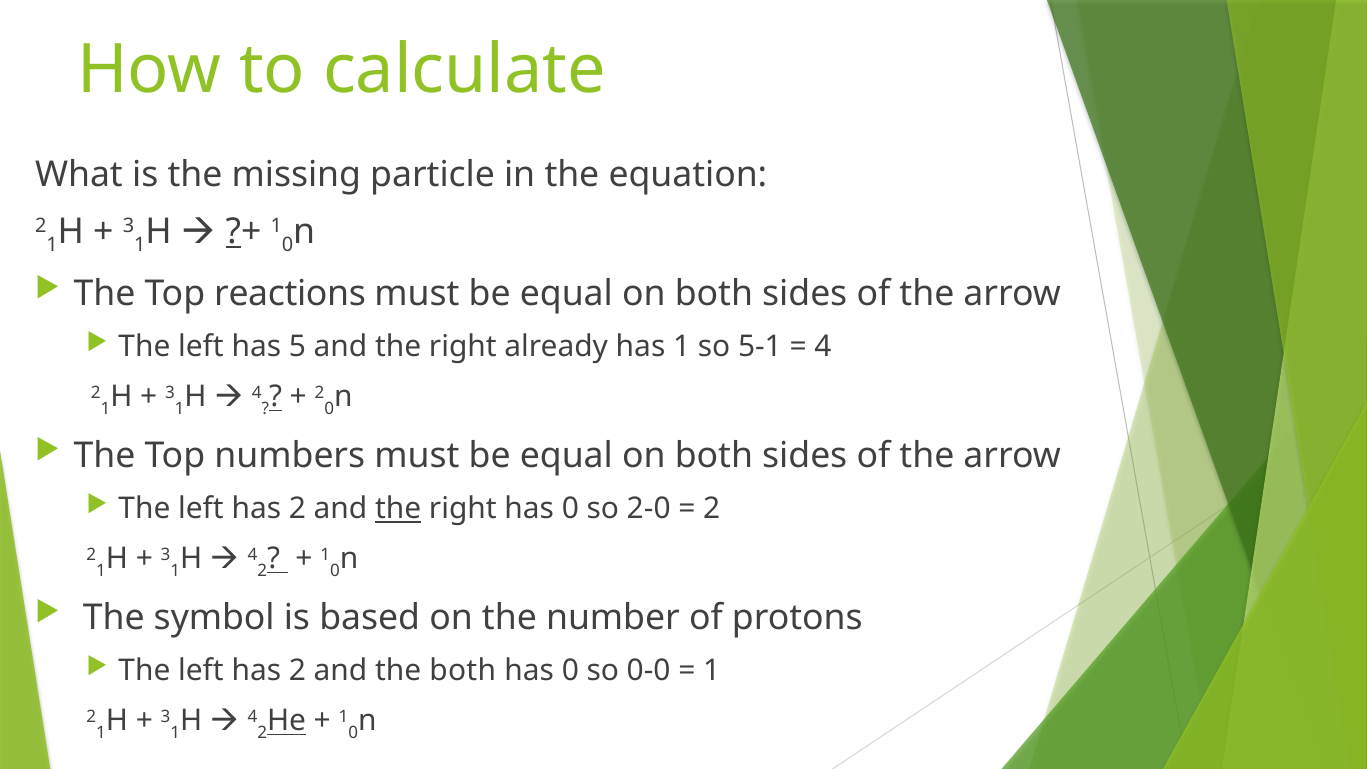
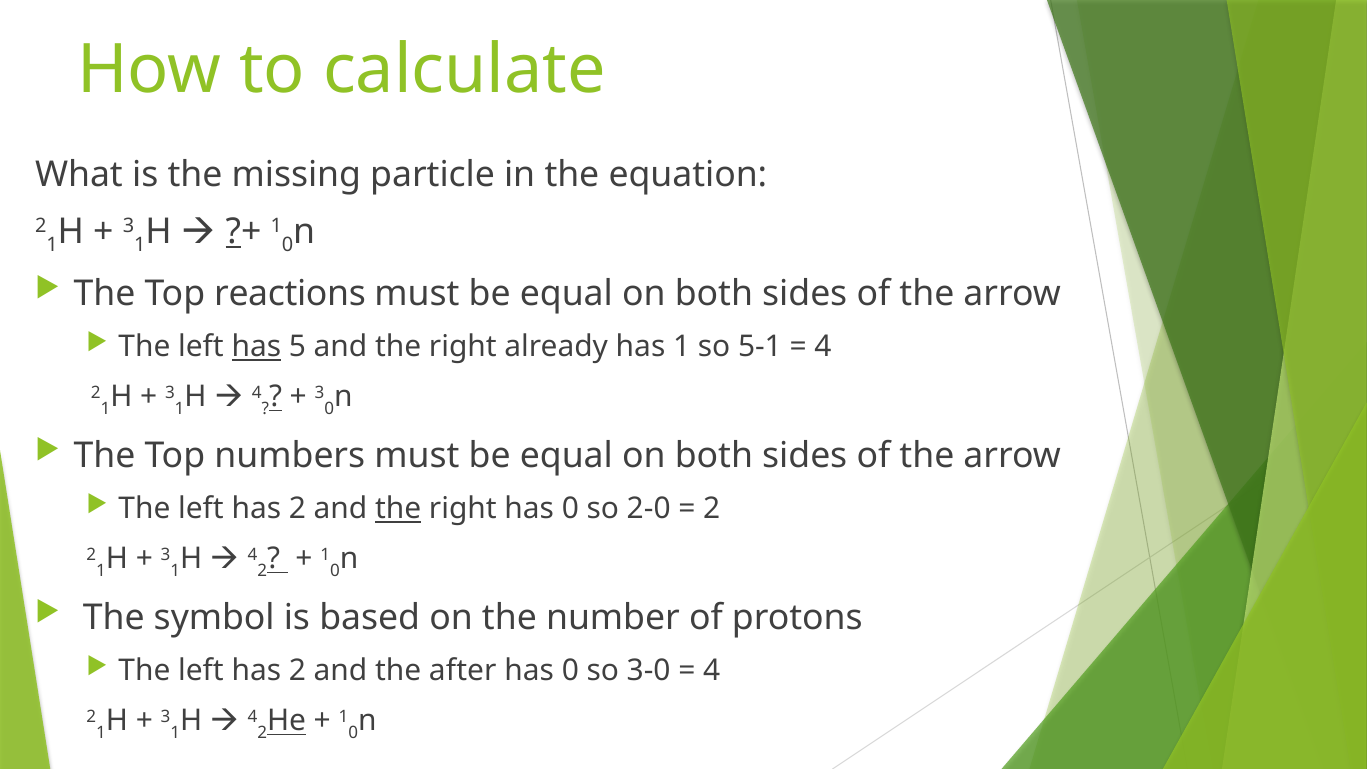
has underline: none -> present (256, 347)
2: 2 -> 3 (319, 392)
the both: both -> after (463, 671)
0-0: 0-0 -> 3-0 (649, 671)
1: 1 -> 4 (712, 671)
